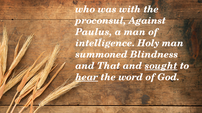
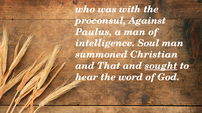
Holy: Holy -> Soul (148, 43)
Blindness: Blindness -> Christian (154, 55)
hear underline: present -> none (87, 78)
